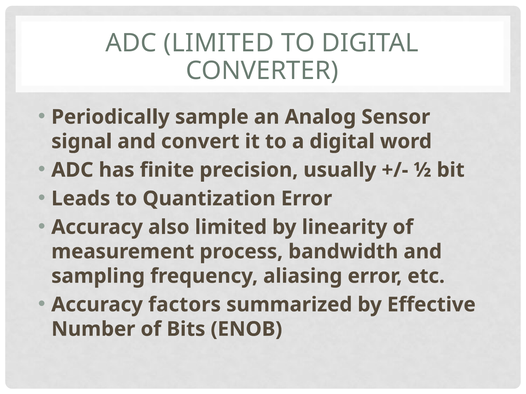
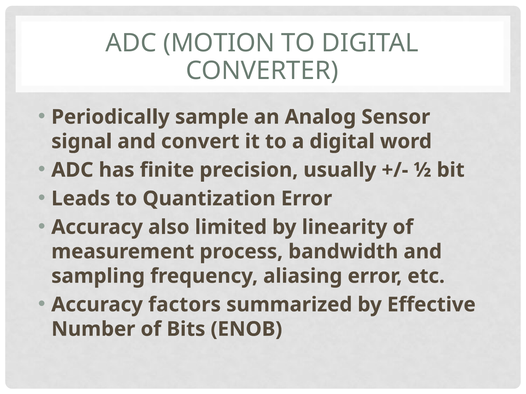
ADC LIMITED: LIMITED -> MOTION (219, 43)
